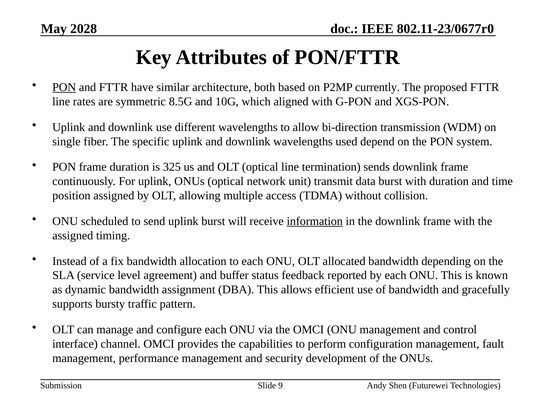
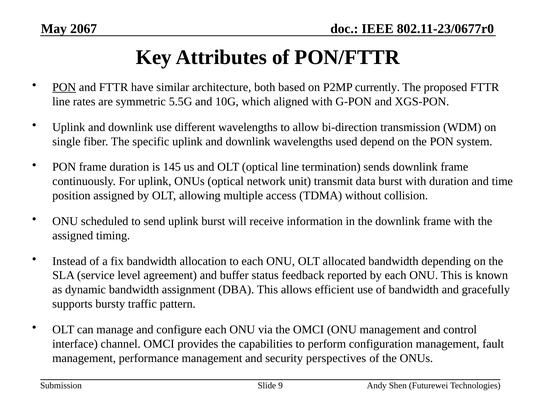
2028: 2028 -> 2067 (84, 29)
8.5G: 8.5G -> 5.5G (181, 102)
325: 325 -> 145 (172, 167)
information underline: present -> none (315, 221)
development: development -> perspectives (336, 358)
